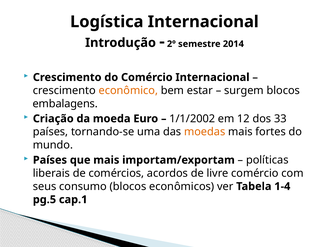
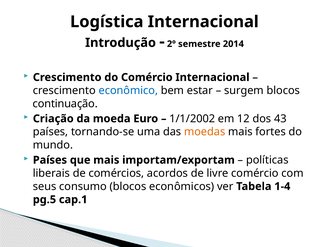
econômico colour: orange -> blue (128, 90)
embalagens: embalagens -> continuação (65, 104)
33: 33 -> 43 (280, 119)
